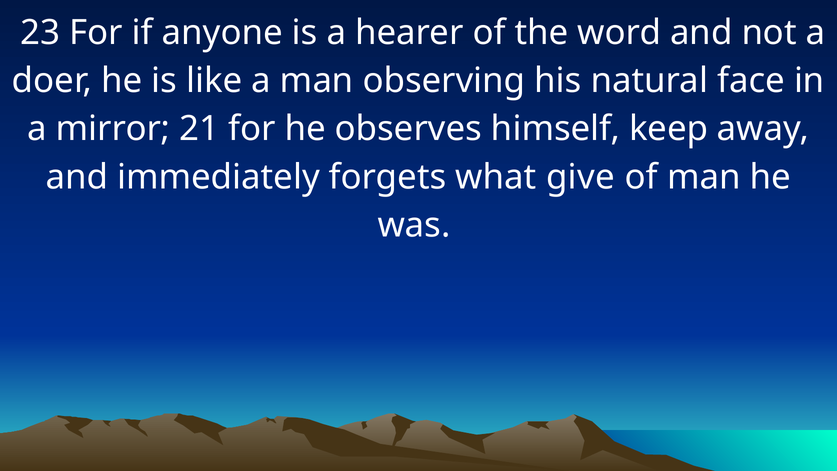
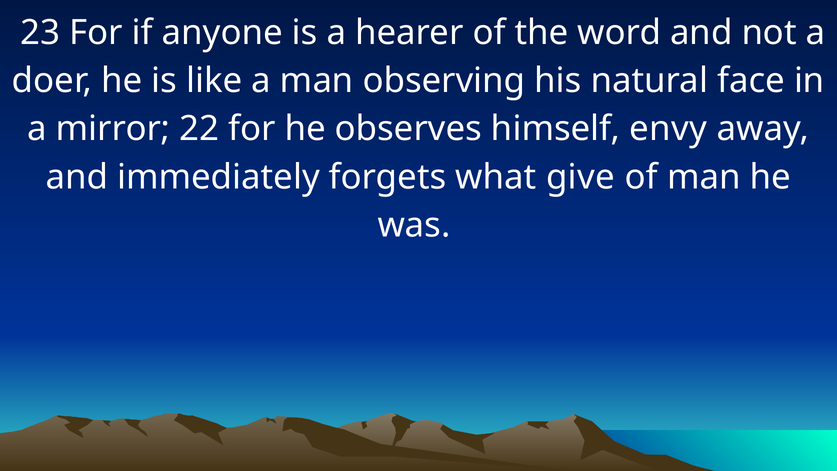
21: 21 -> 22 (199, 129)
keep: keep -> envy (668, 129)
